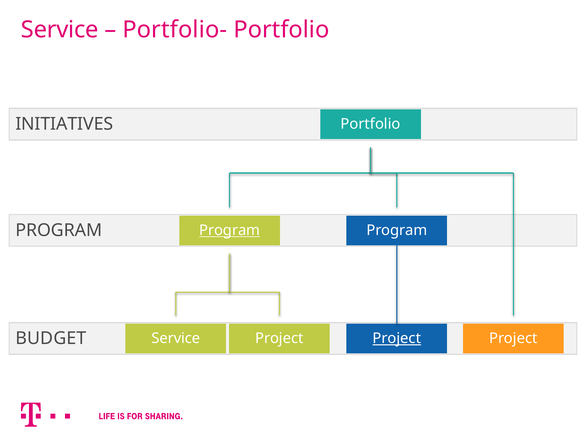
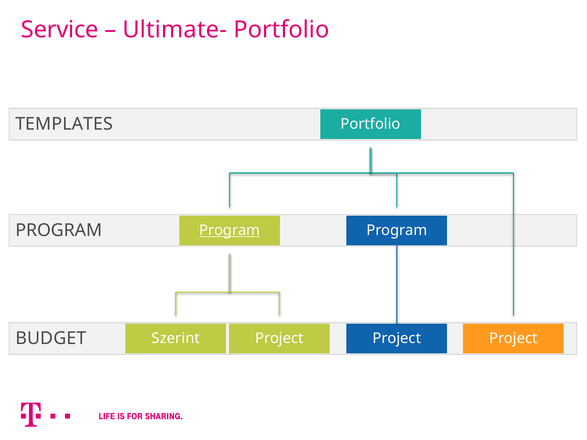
Portfolio-: Portfolio- -> Ultimate- (175, 30)
INITIATIVES: INITIATIVES -> TEMPLATES (64, 124)
Service: Service -> Szerint (176, 339)
Project underline: present -> none (397, 339)
